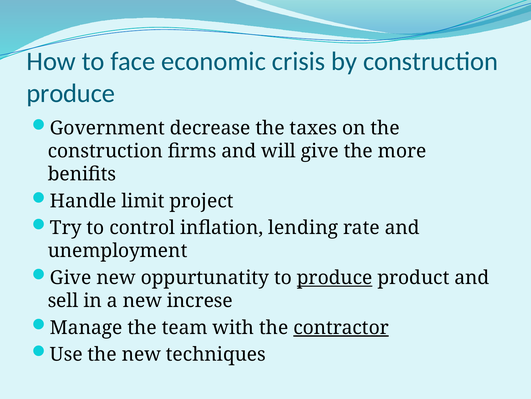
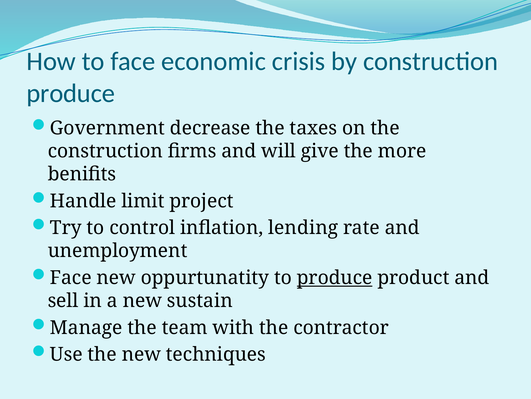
Give: Give -> Face (71, 277)
increse: increse -> sustain (200, 300)
contractor underline: present -> none (341, 327)
